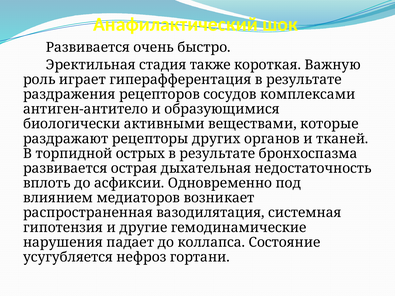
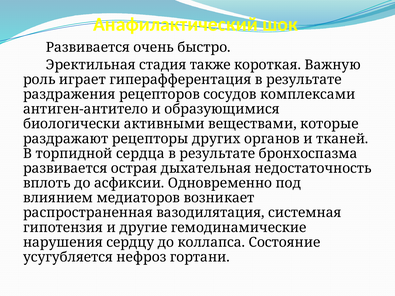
острых: острых -> сердца (140, 154)
падает: падает -> сердцу (130, 243)
